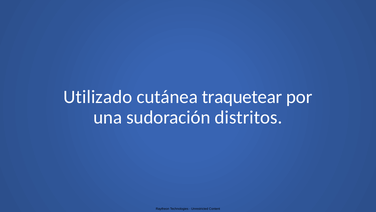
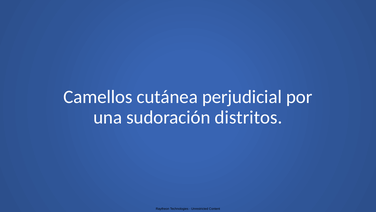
Utilizado: Utilizado -> Camellos (98, 97)
traquetear: traquetear -> perjudicial (242, 97)
